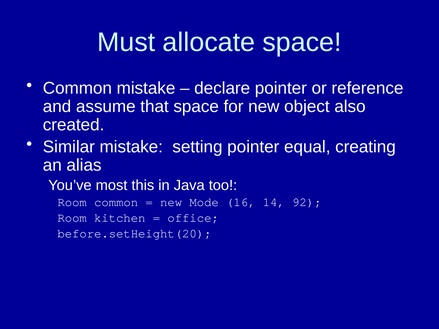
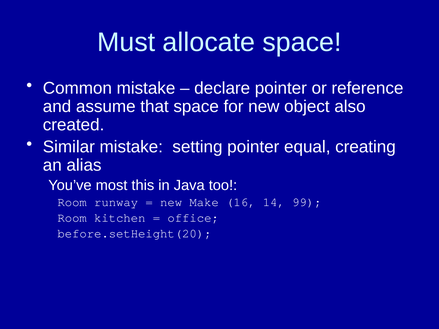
Room common: common -> runway (116, 202)
Mode: Mode -> Make (204, 202)
92: 92 -> 99 (307, 202)
